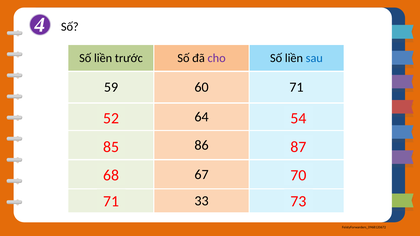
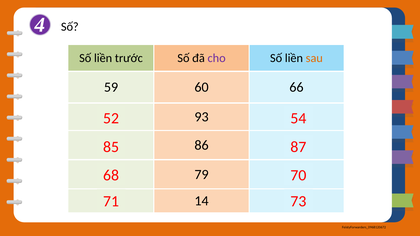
sau colour: blue -> orange (314, 58)
60 71: 71 -> 66 (296, 87)
64: 64 -> 93 (202, 117)
67: 67 -> 79 (202, 175)
33: 33 -> 14 (202, 201)
